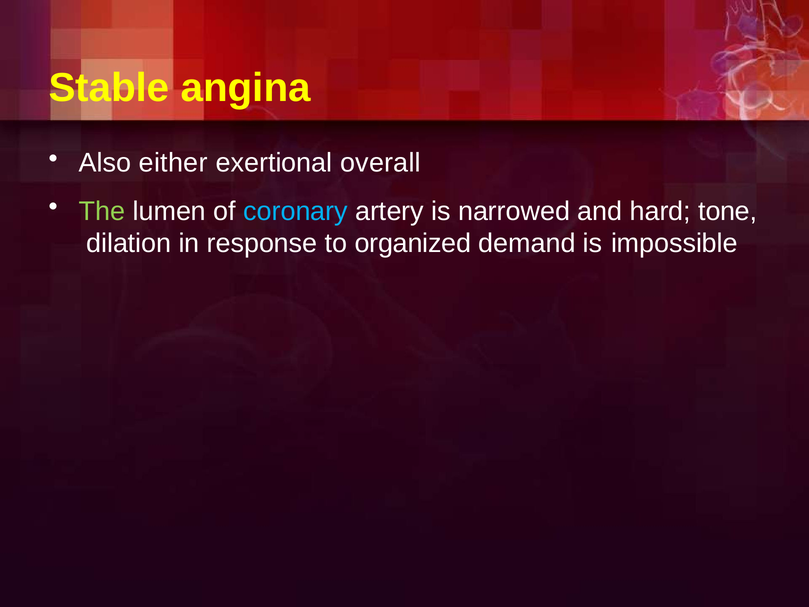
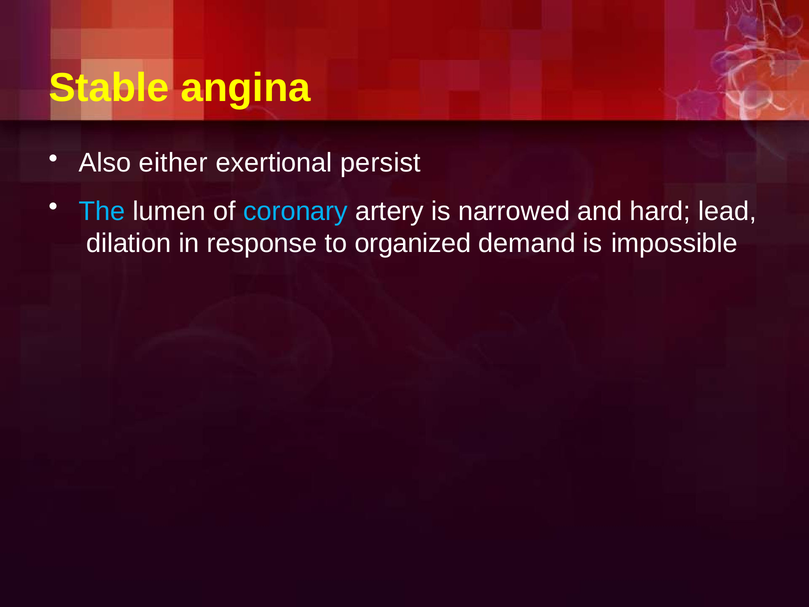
overall: overall -> persist (381, 163)
The colour: light green -> light blue (102, 211)
tone: tone -> lead (728, 211)
